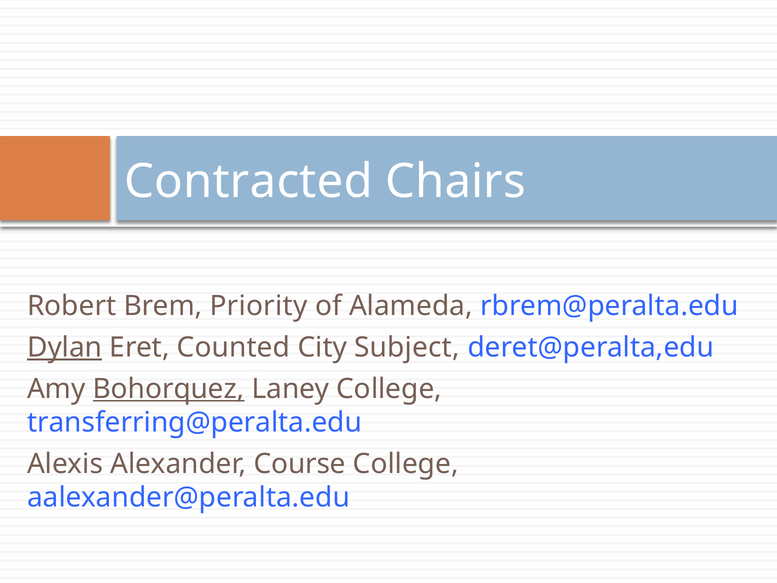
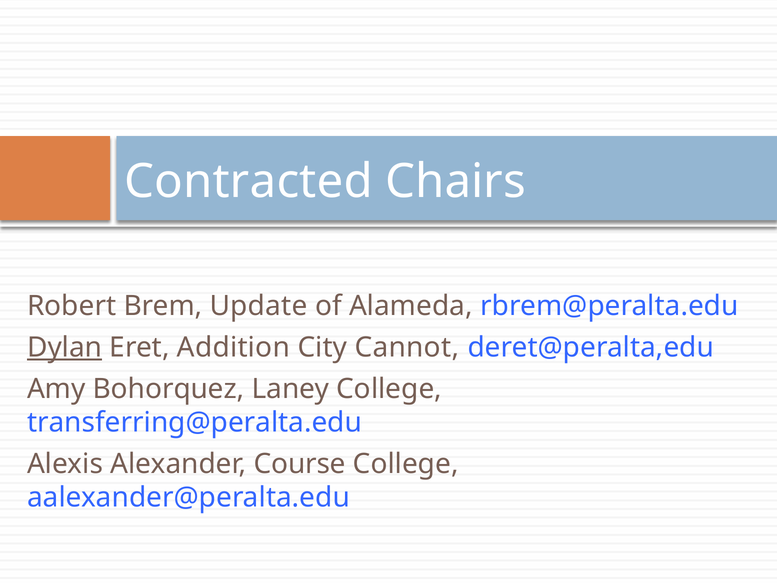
Priority: Priority -> Update (259, 306)
Counted: Counted -> Addition (233, 347)
Subject: Subject -> Cannot (407, 347)
Bohorquez underline: present -> none (169, 389)
